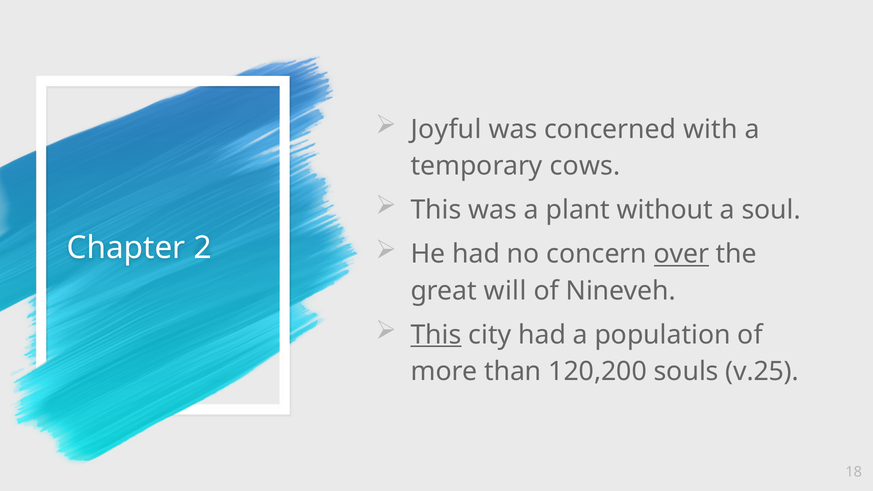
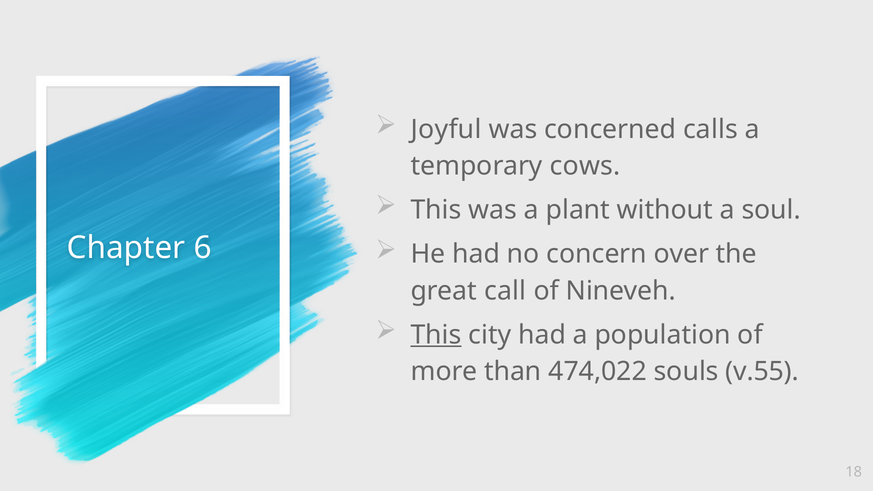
with: with -> calls (711, 129)
2: 2 -> 6 (203, 248)
over underline: present -> none (681, 254)
will: will -> call (505, 291)
120,200: 120,200 -> 474,022 (598, 372)
v.25: v.25 -> v.55 (762, 372)
